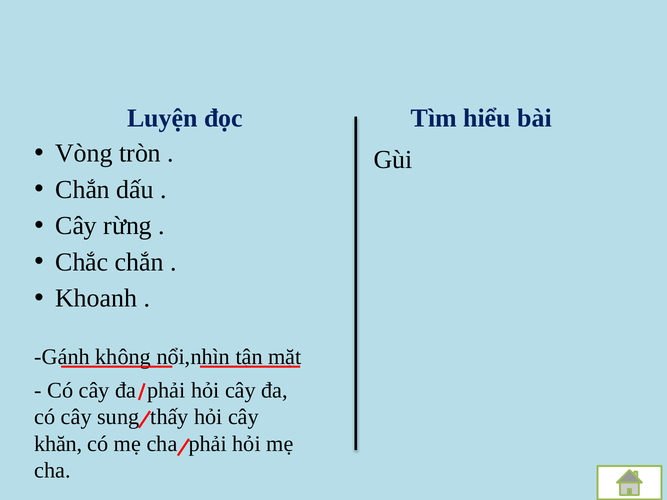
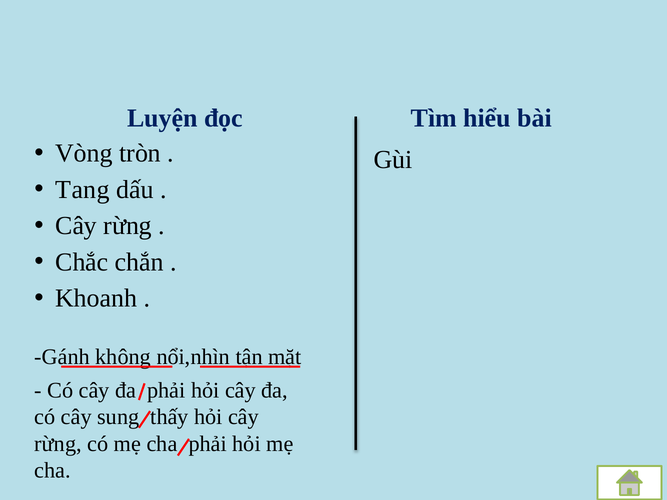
Chắn: Chắn -> Tang (82, 190)
khăn: khăn -> rừng (58, 444)
